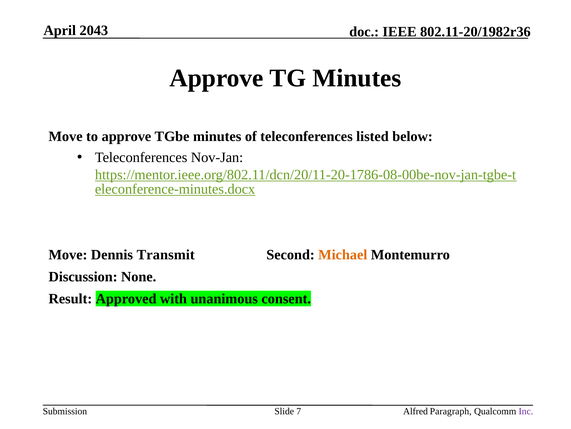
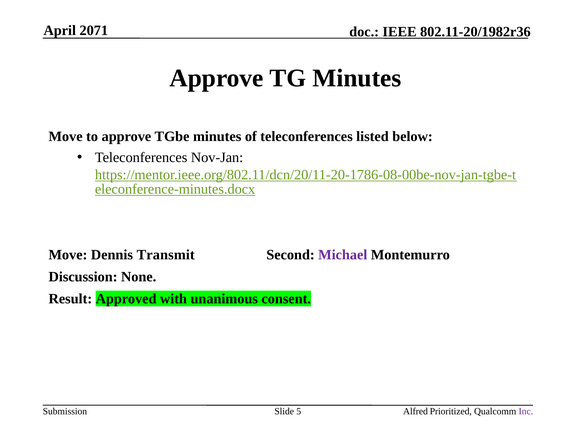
2043: 2043 -> 2071 (94, 30)
Michael colour: orange -> purple (343, 254)
7: 7 -> 5 (299, 411)
Paragraph: Paragraph -> Prioritized (451, 411)
